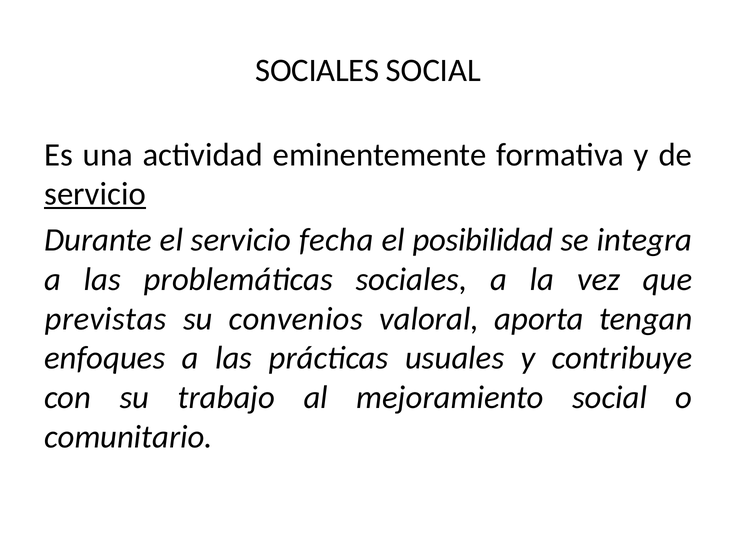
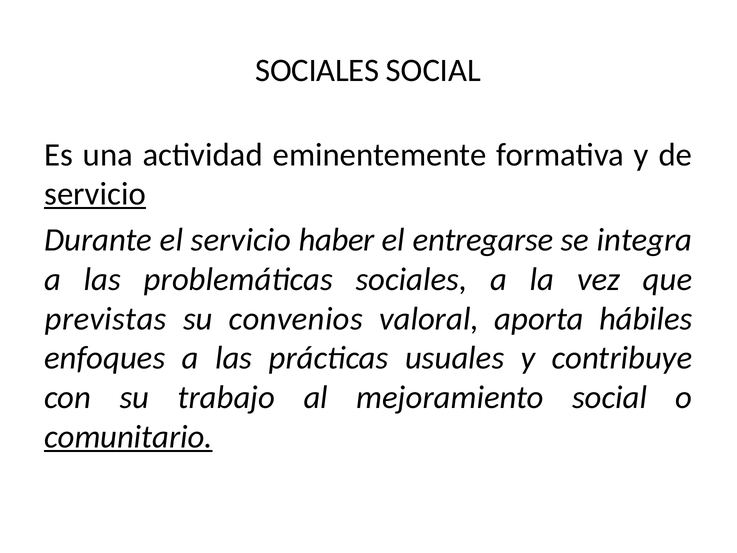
fecha: fecha -> haber (337, 240)
posibilidad: posibilidad -> entregarse (483, 240)
tengan: tengan -> hábiles (646, 319)
comunitario underline: none -> present (128, 437)
